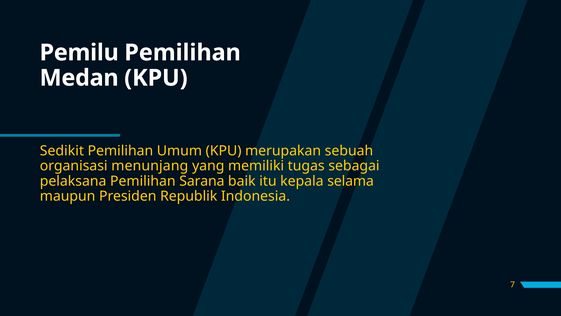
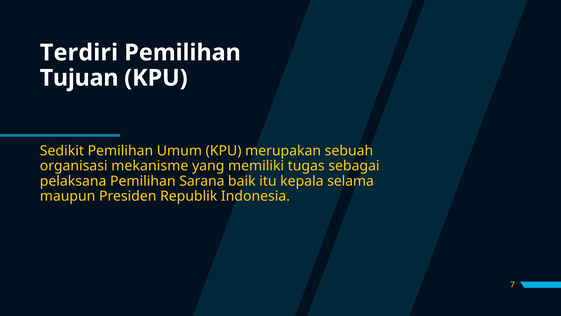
Pemilu: Pemilu -> Terdiri (79, 53)
Medan: Medan -> Tujuan (79, 78)
menunjang: menunjang -> mekanisme (150, 166)
